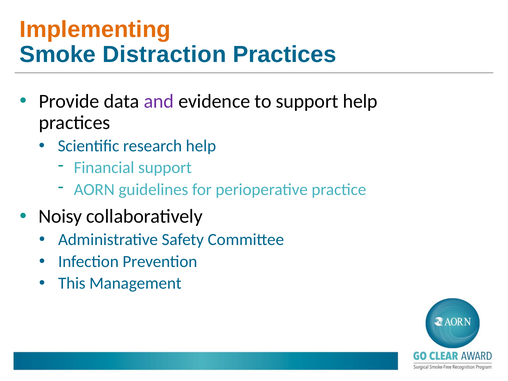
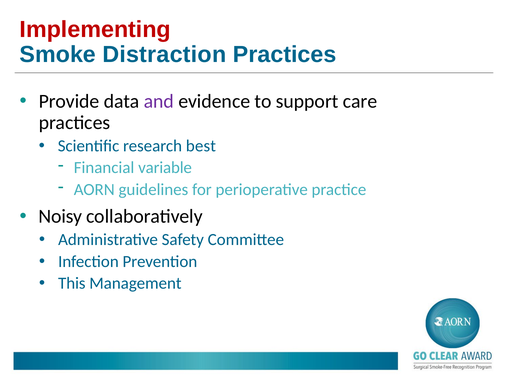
Implementing colour: orange -> red (95, 29)
support help: help -> care (360, 101)
research help: help -> best (201, 146)
Financial support: support -> variable (165, 168)
